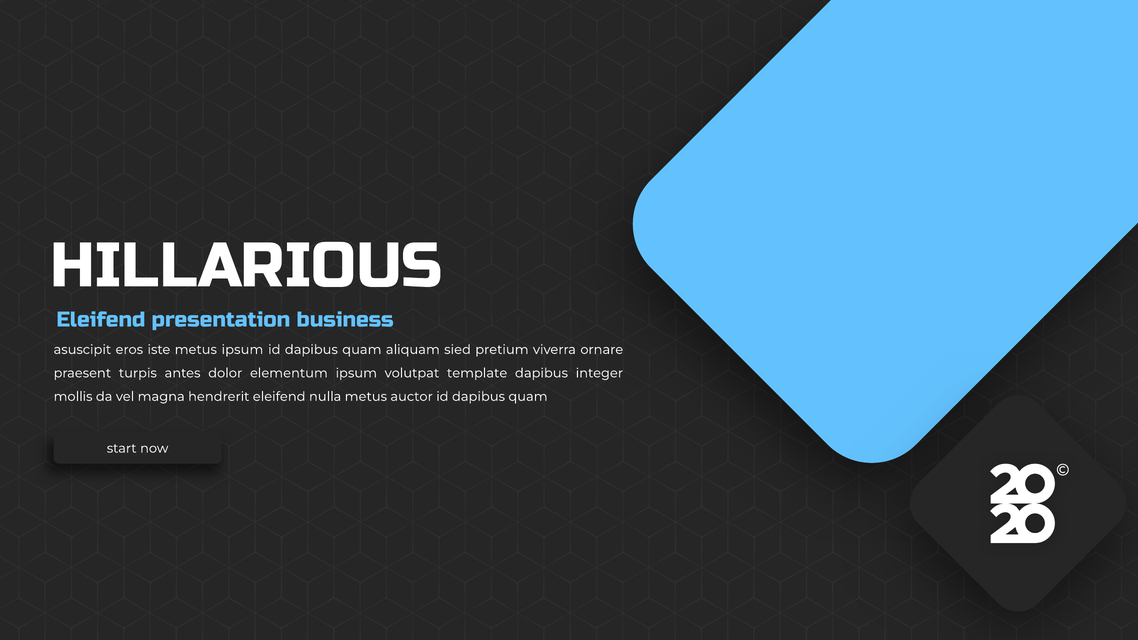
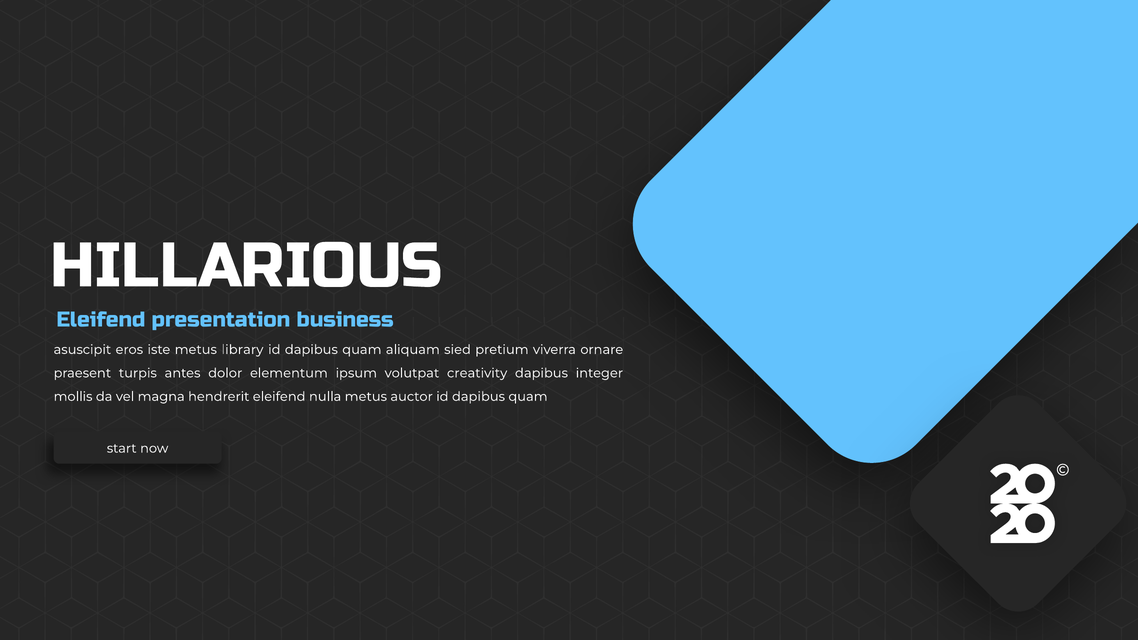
metus ipsum: ipsum -> library (242, 350)
template: template -> creativity (477, 373)
